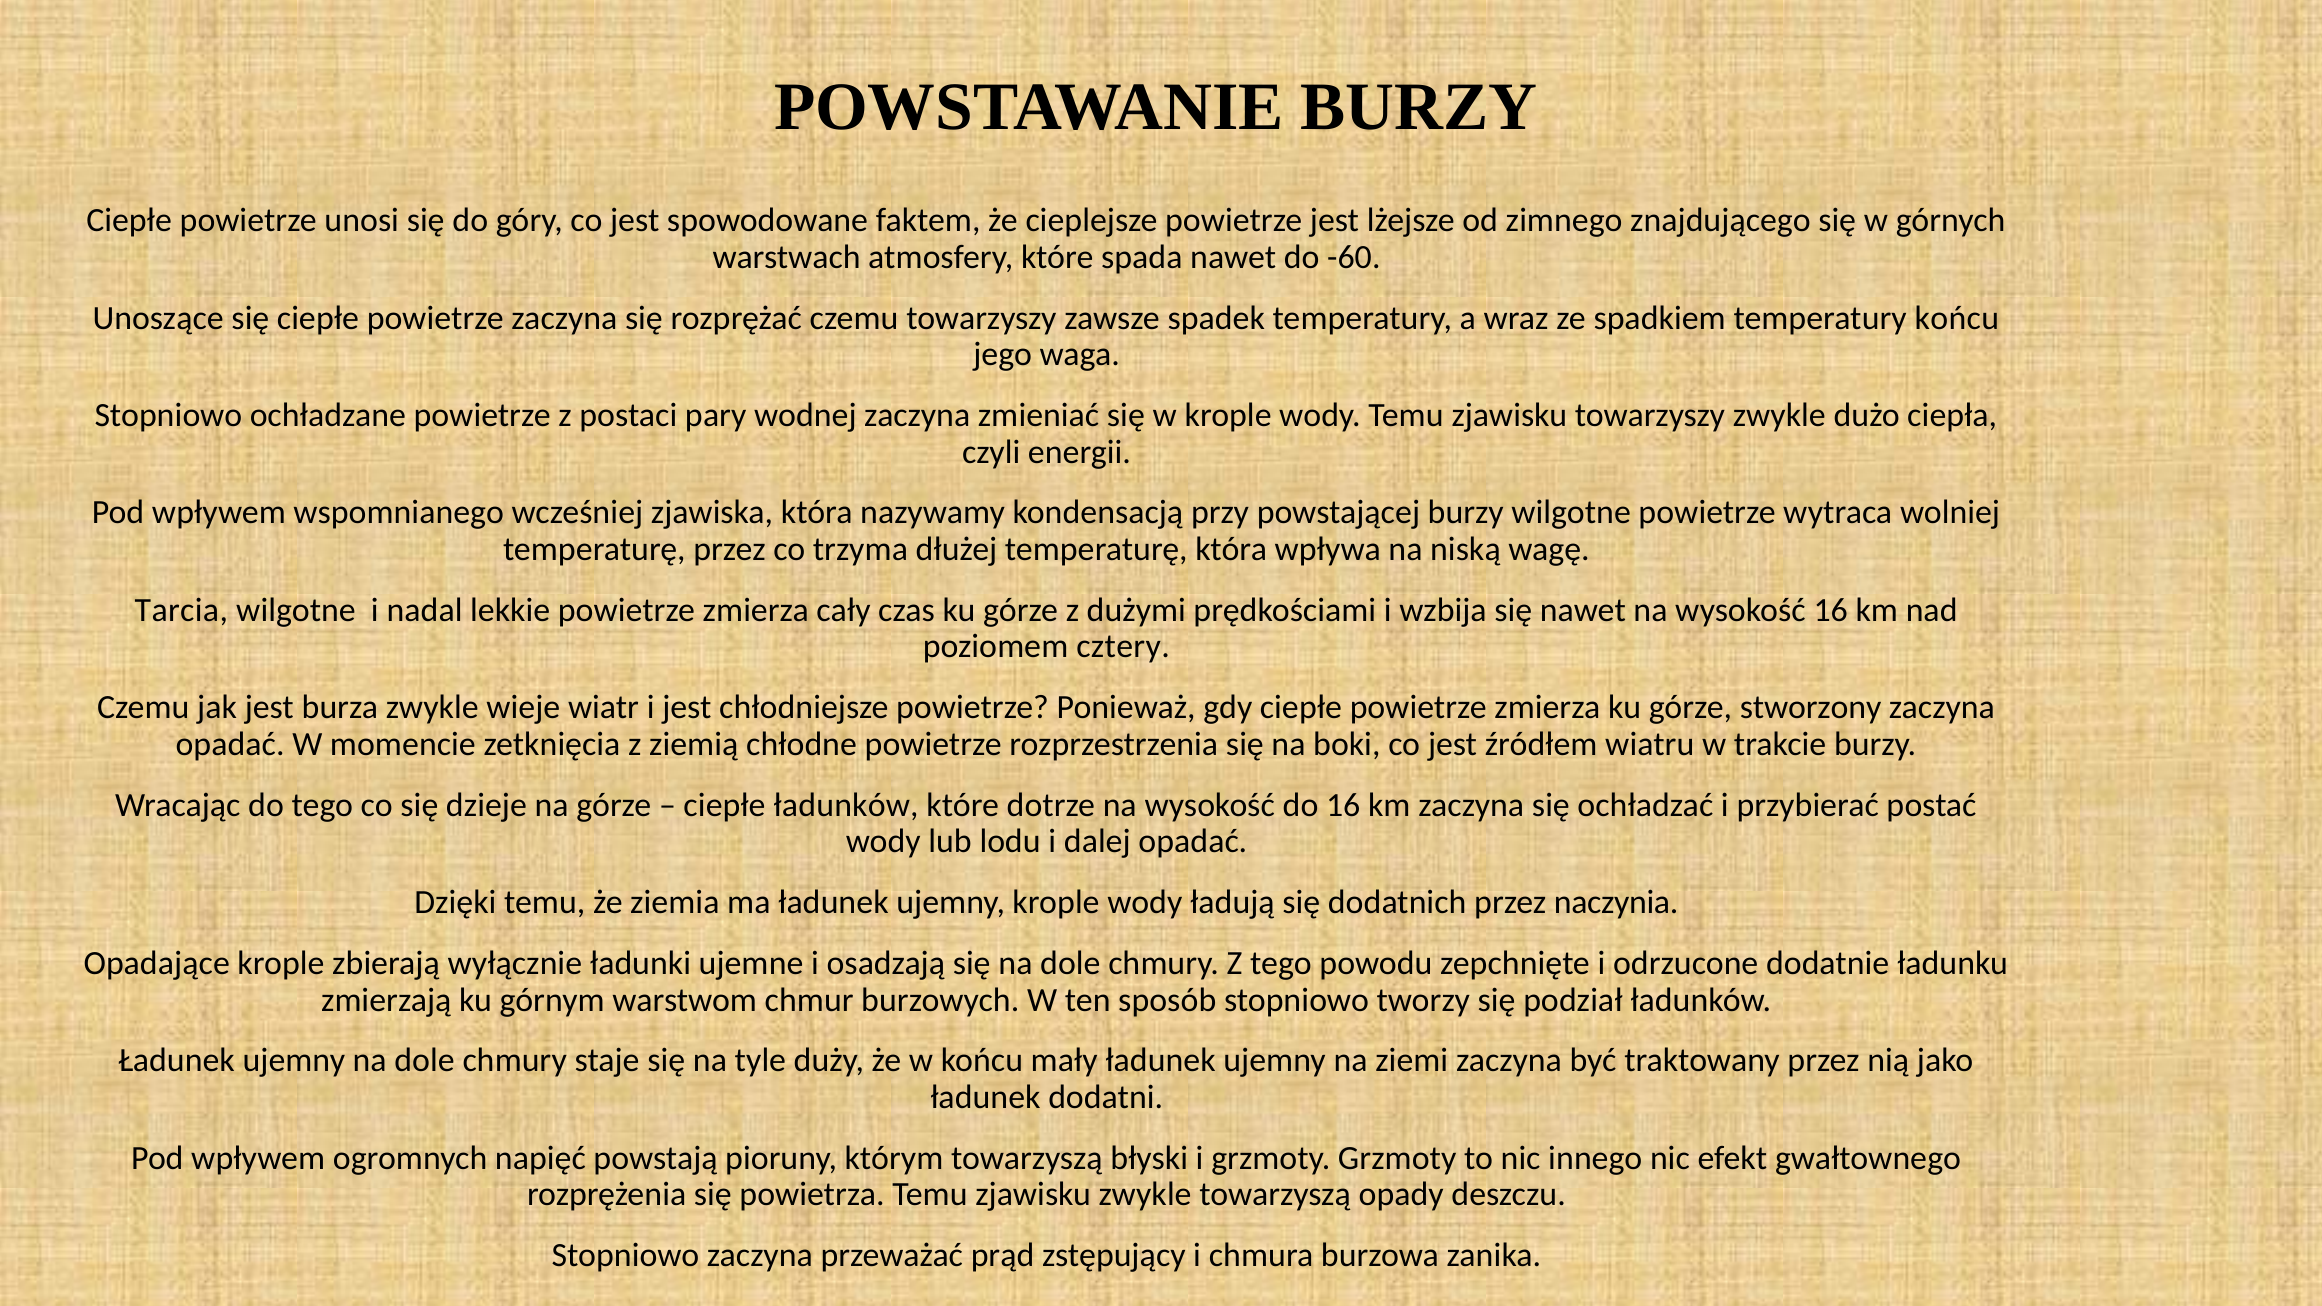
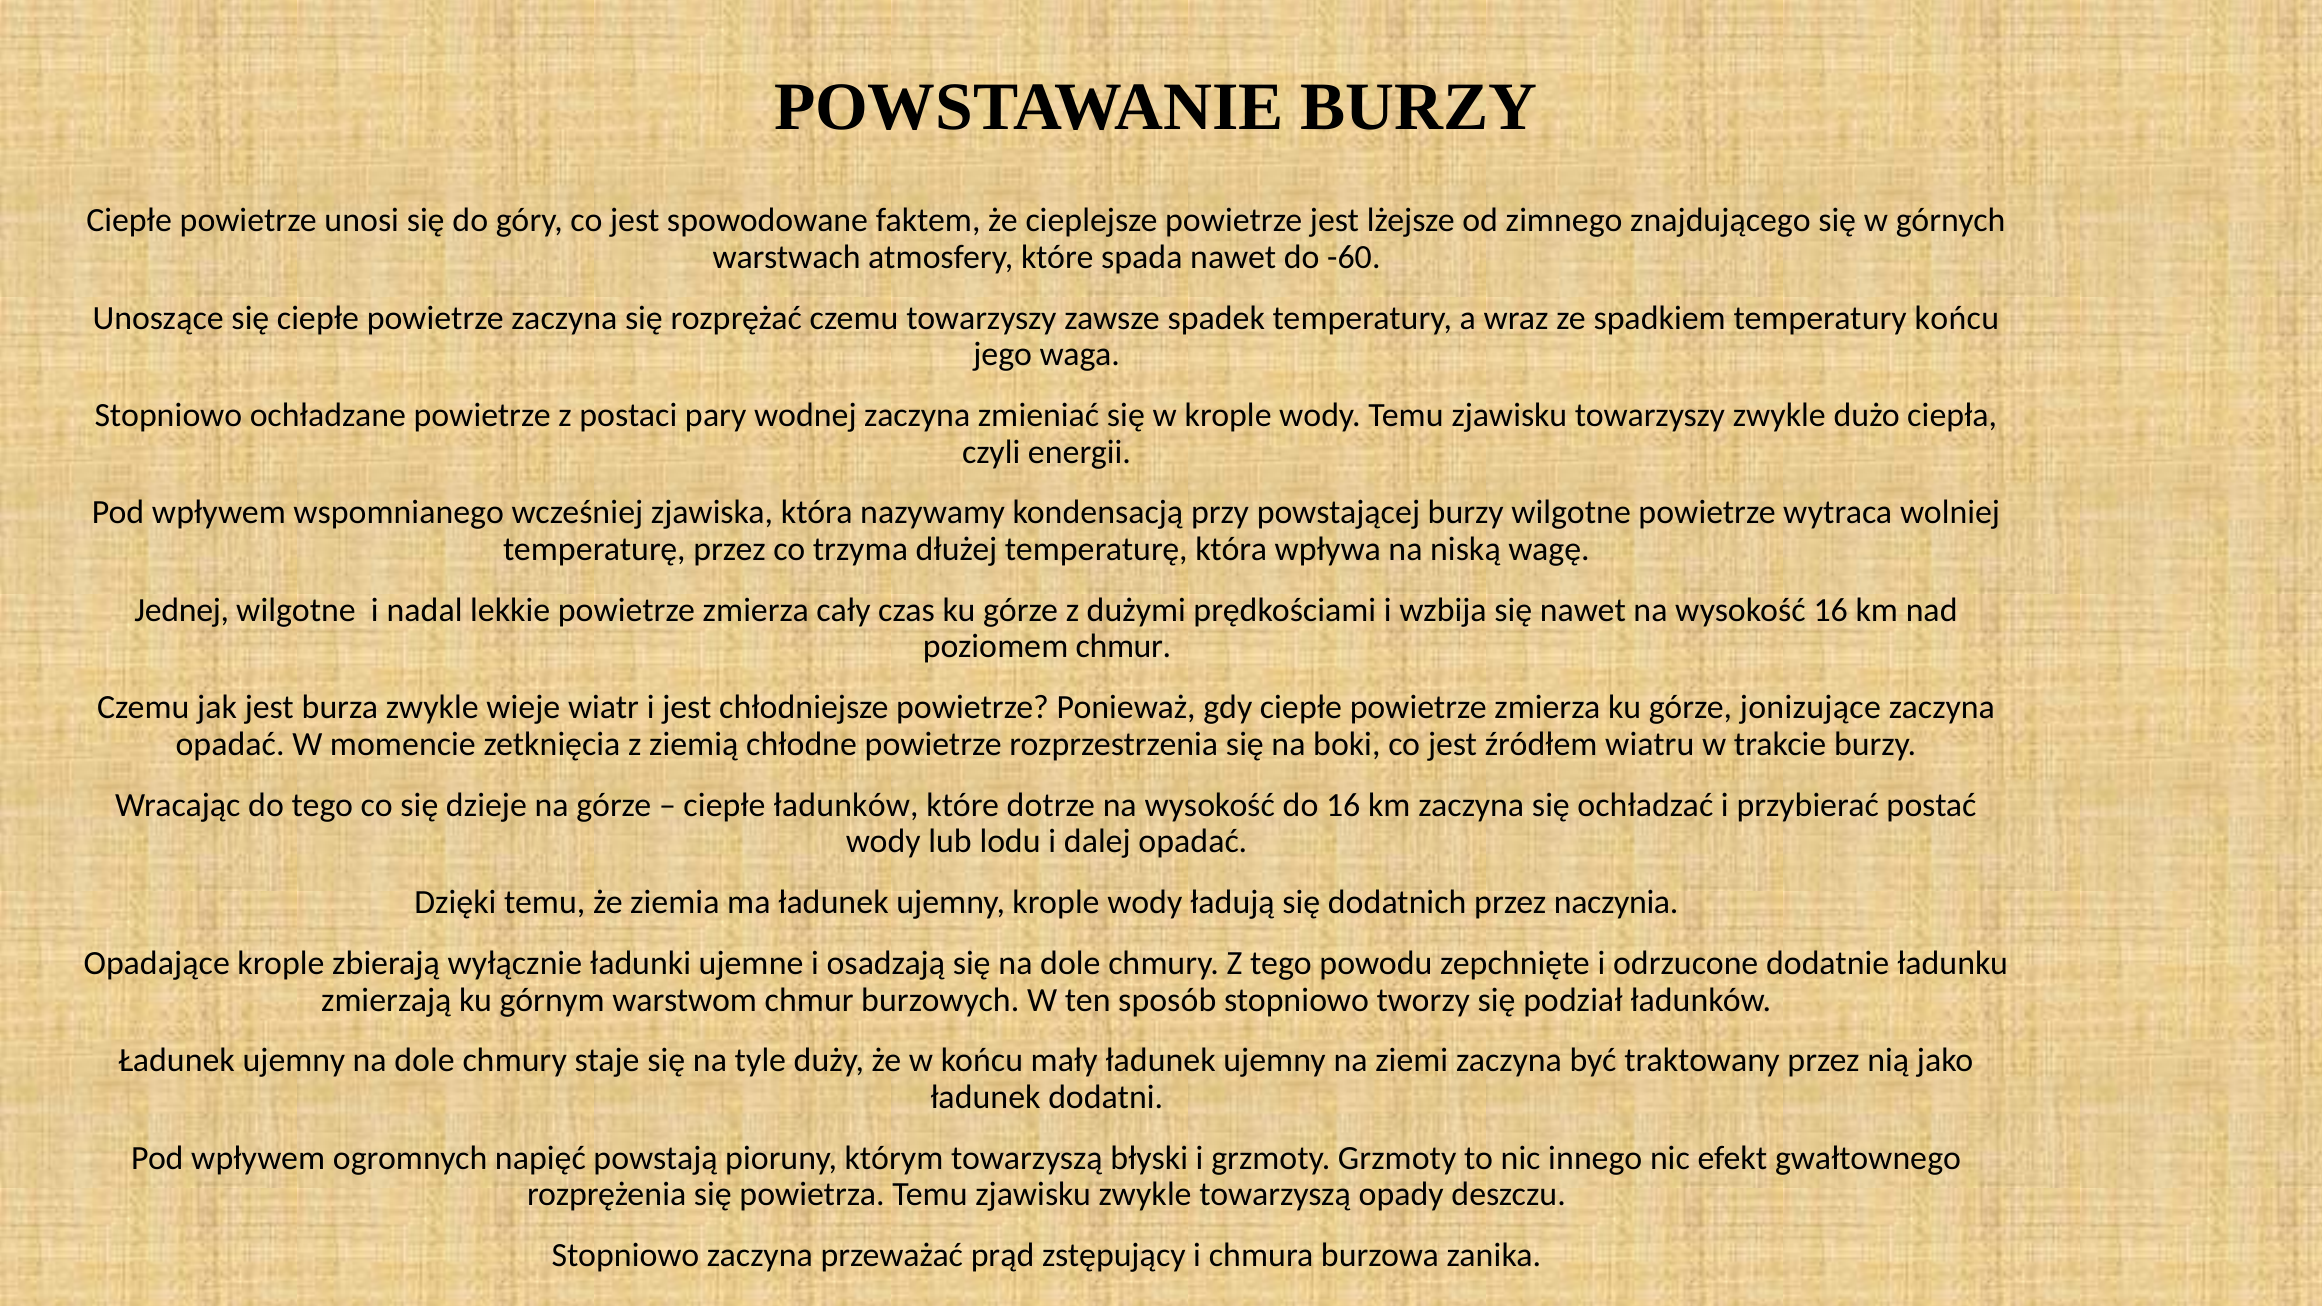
Tarcia: Tarcia -> Jednej (182, 610)
poziomem cztery: cztery -> chmur (1123, 647)
stworzony: stworzony -> jonizujące (1810, 708)
